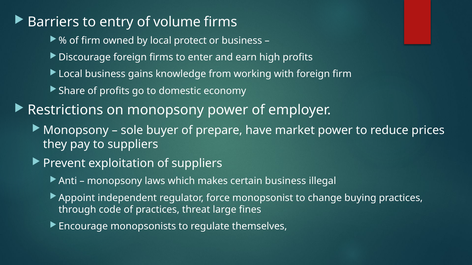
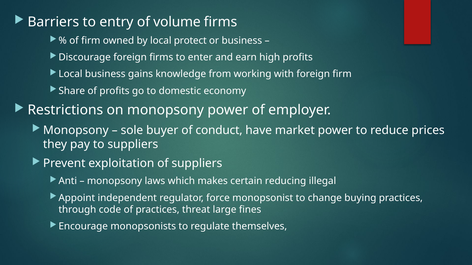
prepare: prepare -> conduct (219, 130)
certain business: business -> reducing (286, 181)
